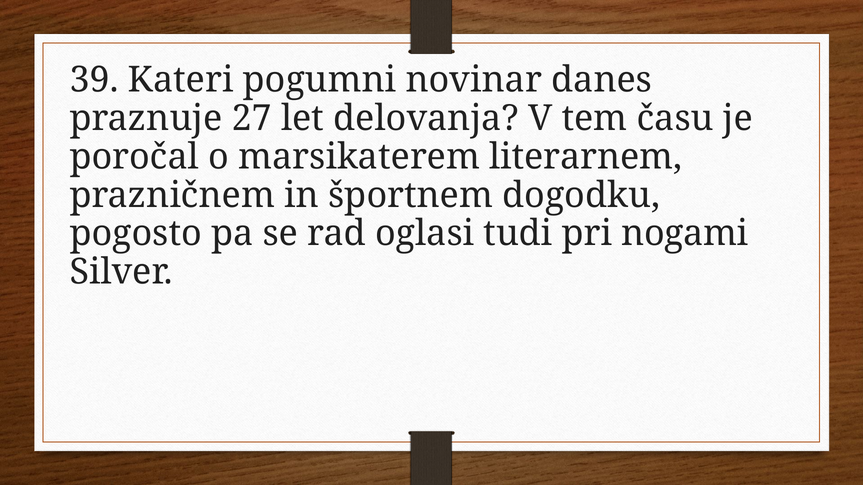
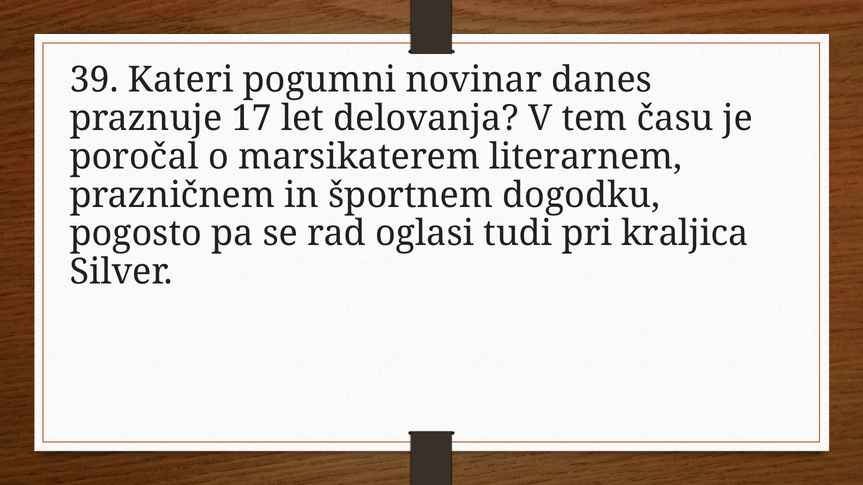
27: 27 -> 17 (252, 119)
nogami: nogami -> kraljica (685, 234)
